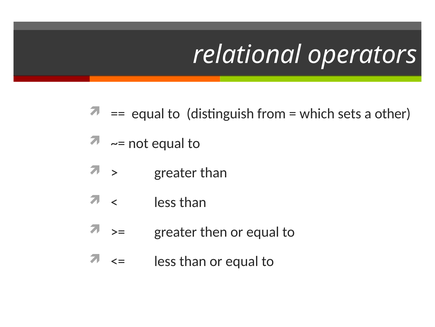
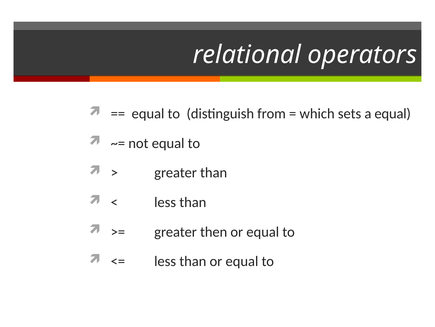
a other: other -> equal (393, 113)
